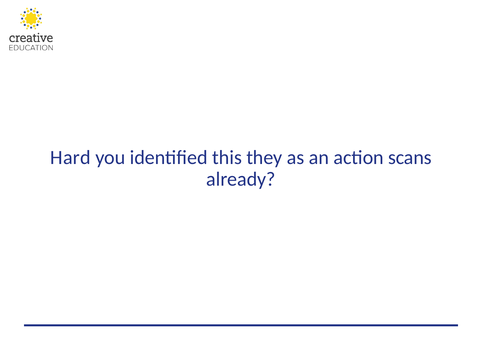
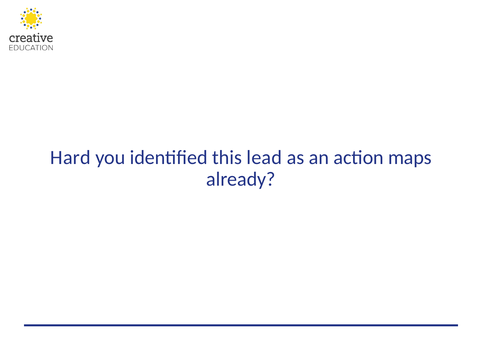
they: they -> lead (264, 157)
scans: scans -> maps (410, 157)
